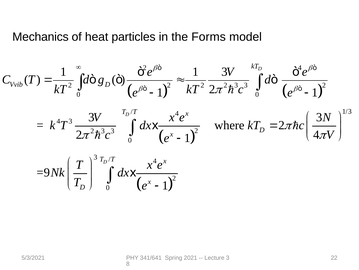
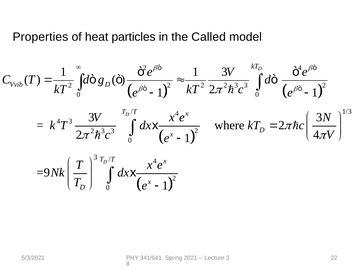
Mechanics: Mechanics -> Properties (40, 37)
Forms: Forms -> Called (209, 37)
